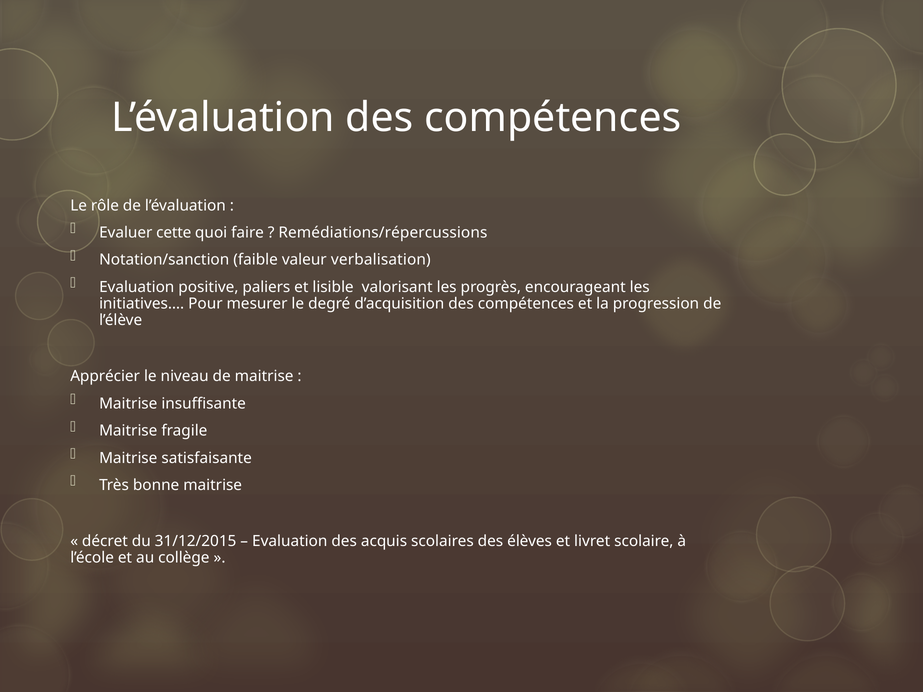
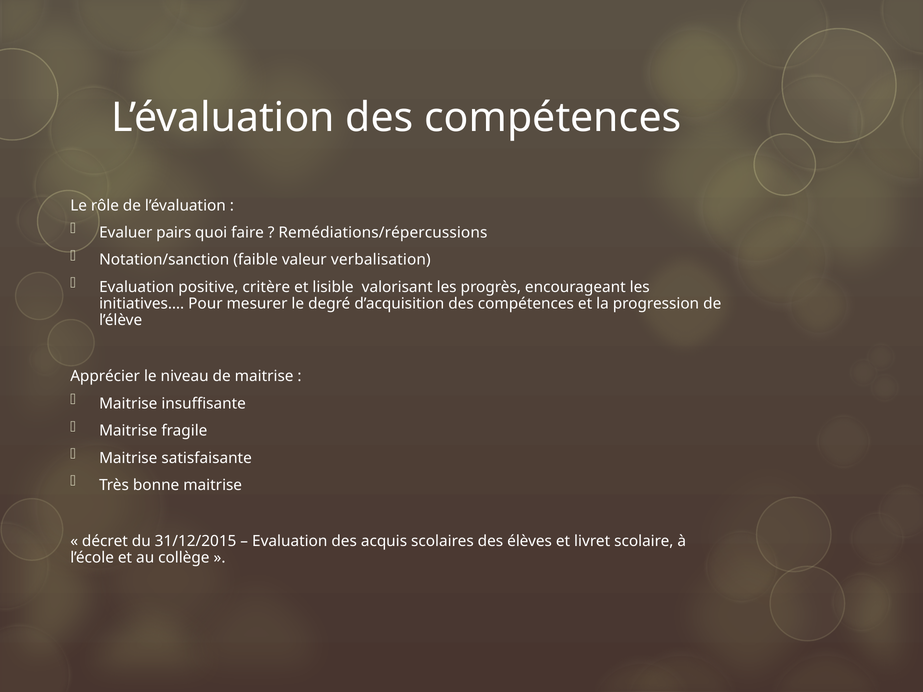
cette: cette -> pairs (174, 233)
paliers: paliers -> critère (266, 287)
